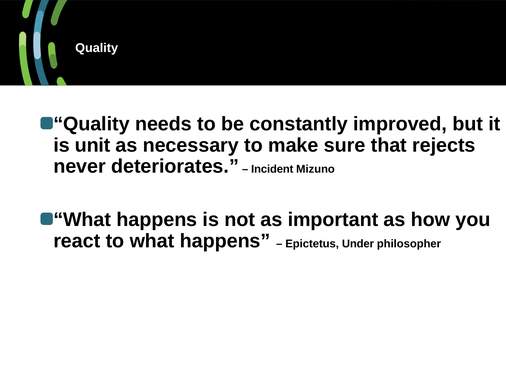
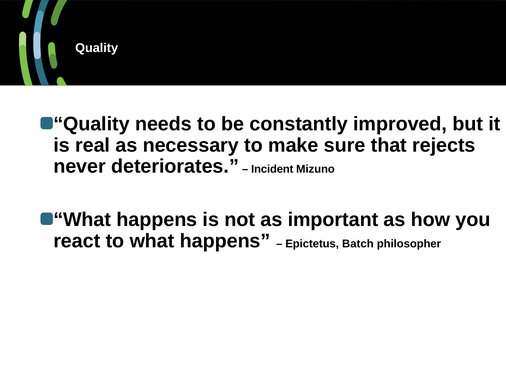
unit: unit -> real (93, 145)
Under: Under -> Batch (358, 243)
